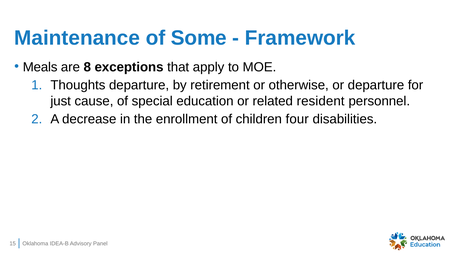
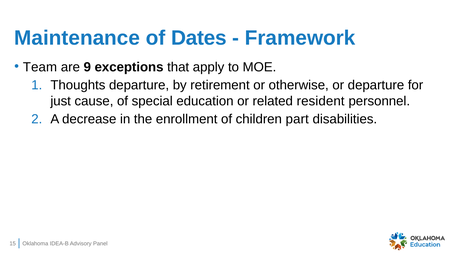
Some: Some -> Dates (199, 38)
Meals: Meals -> Team (40, 67)
8: 8 -> 9 (87, 67)
four: four -> part (297, 119)
